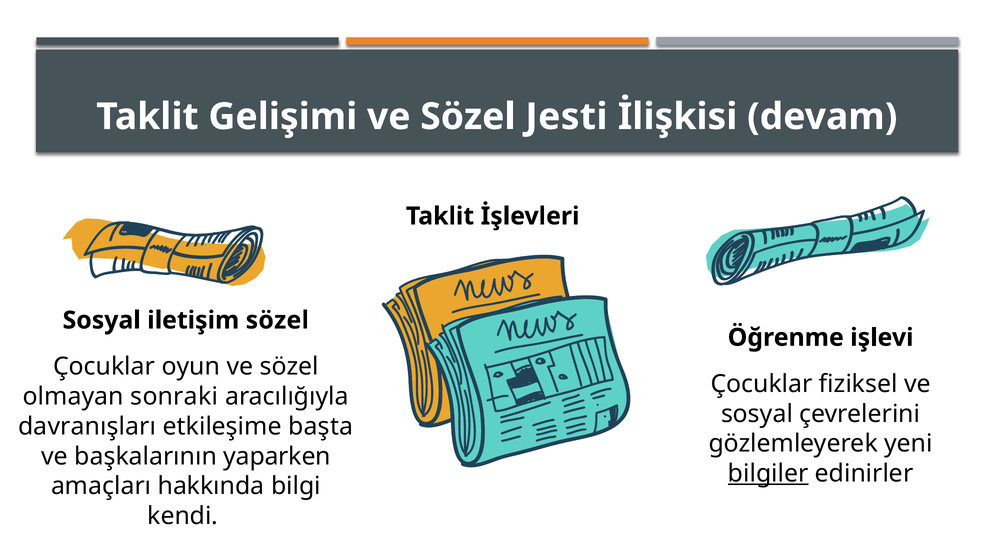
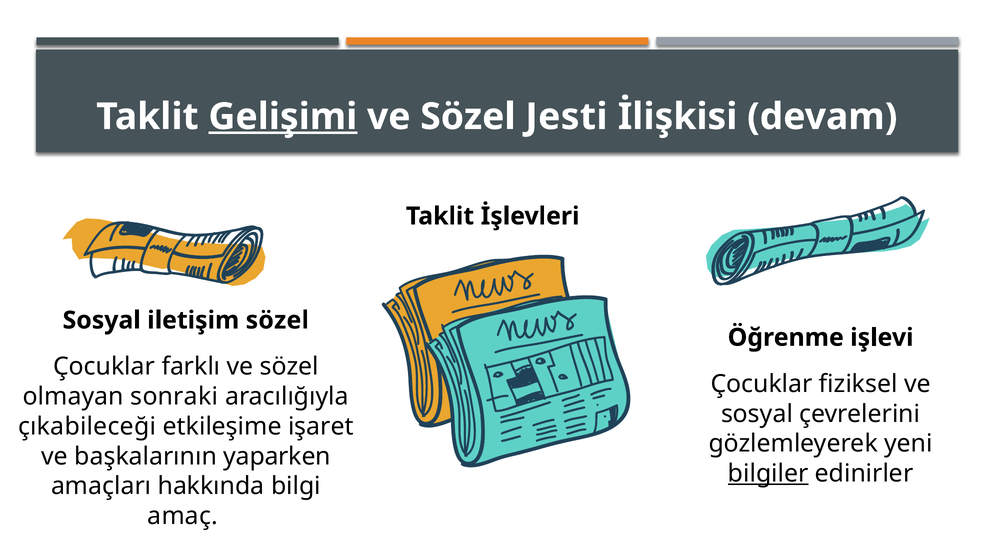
Gelişimi underline: none -> present (283, 117)
oyun: oyun -> farklı (191, 367)
davranışları: davranışları -> çıkabileceği (87, 426)
başta: başta -> işaret (321, 426)
kendi: kendi -> amaç (183, 516)
